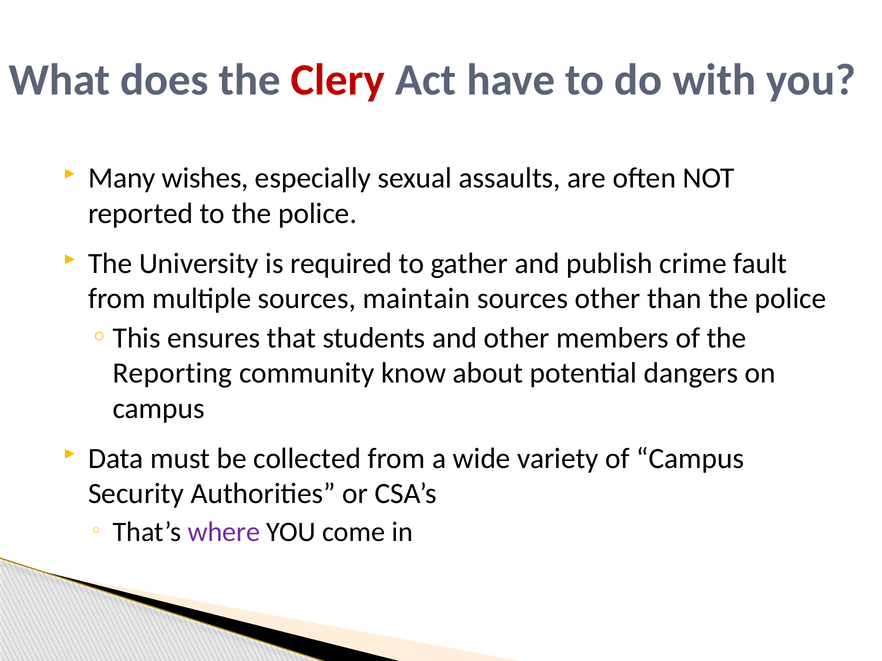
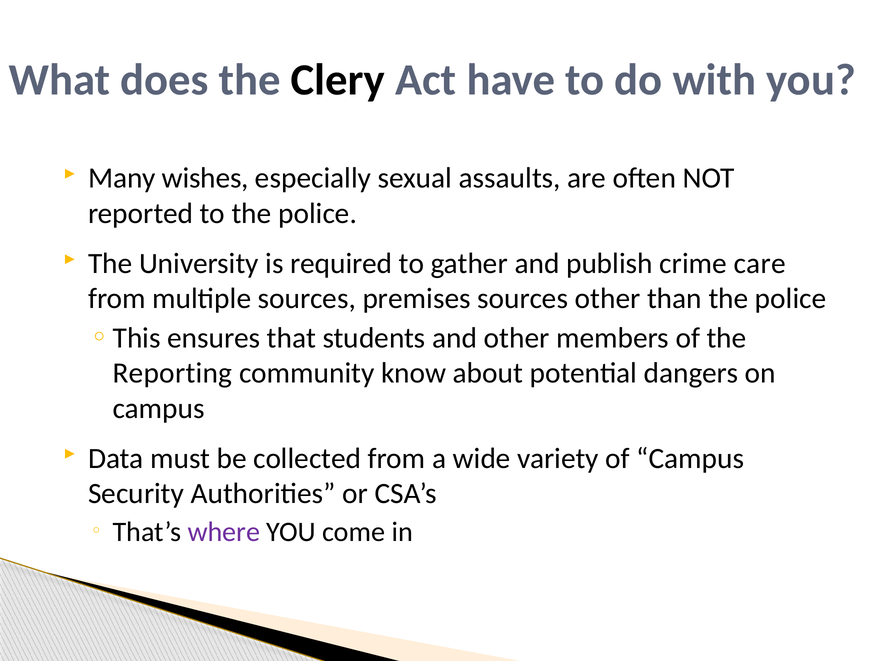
Clery colour: red -> black (338, 80)
fault: fault -> care (760, 264)
maintain: maintain -> premises (417, 299)
